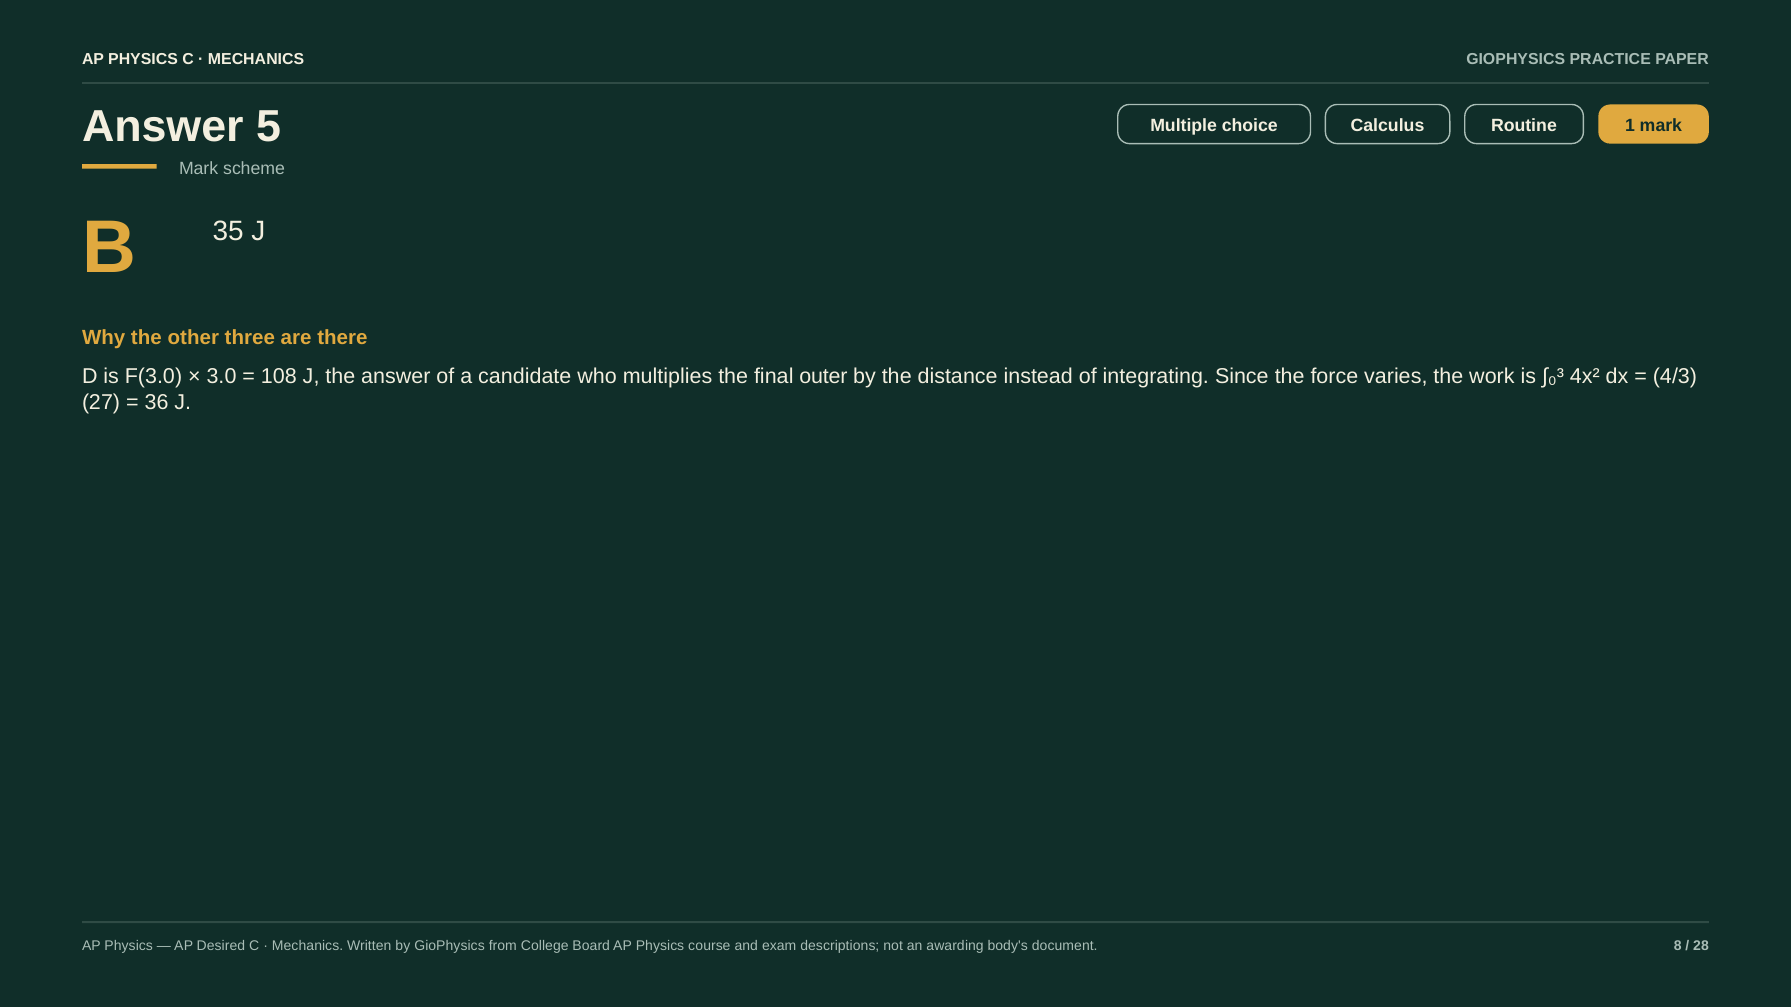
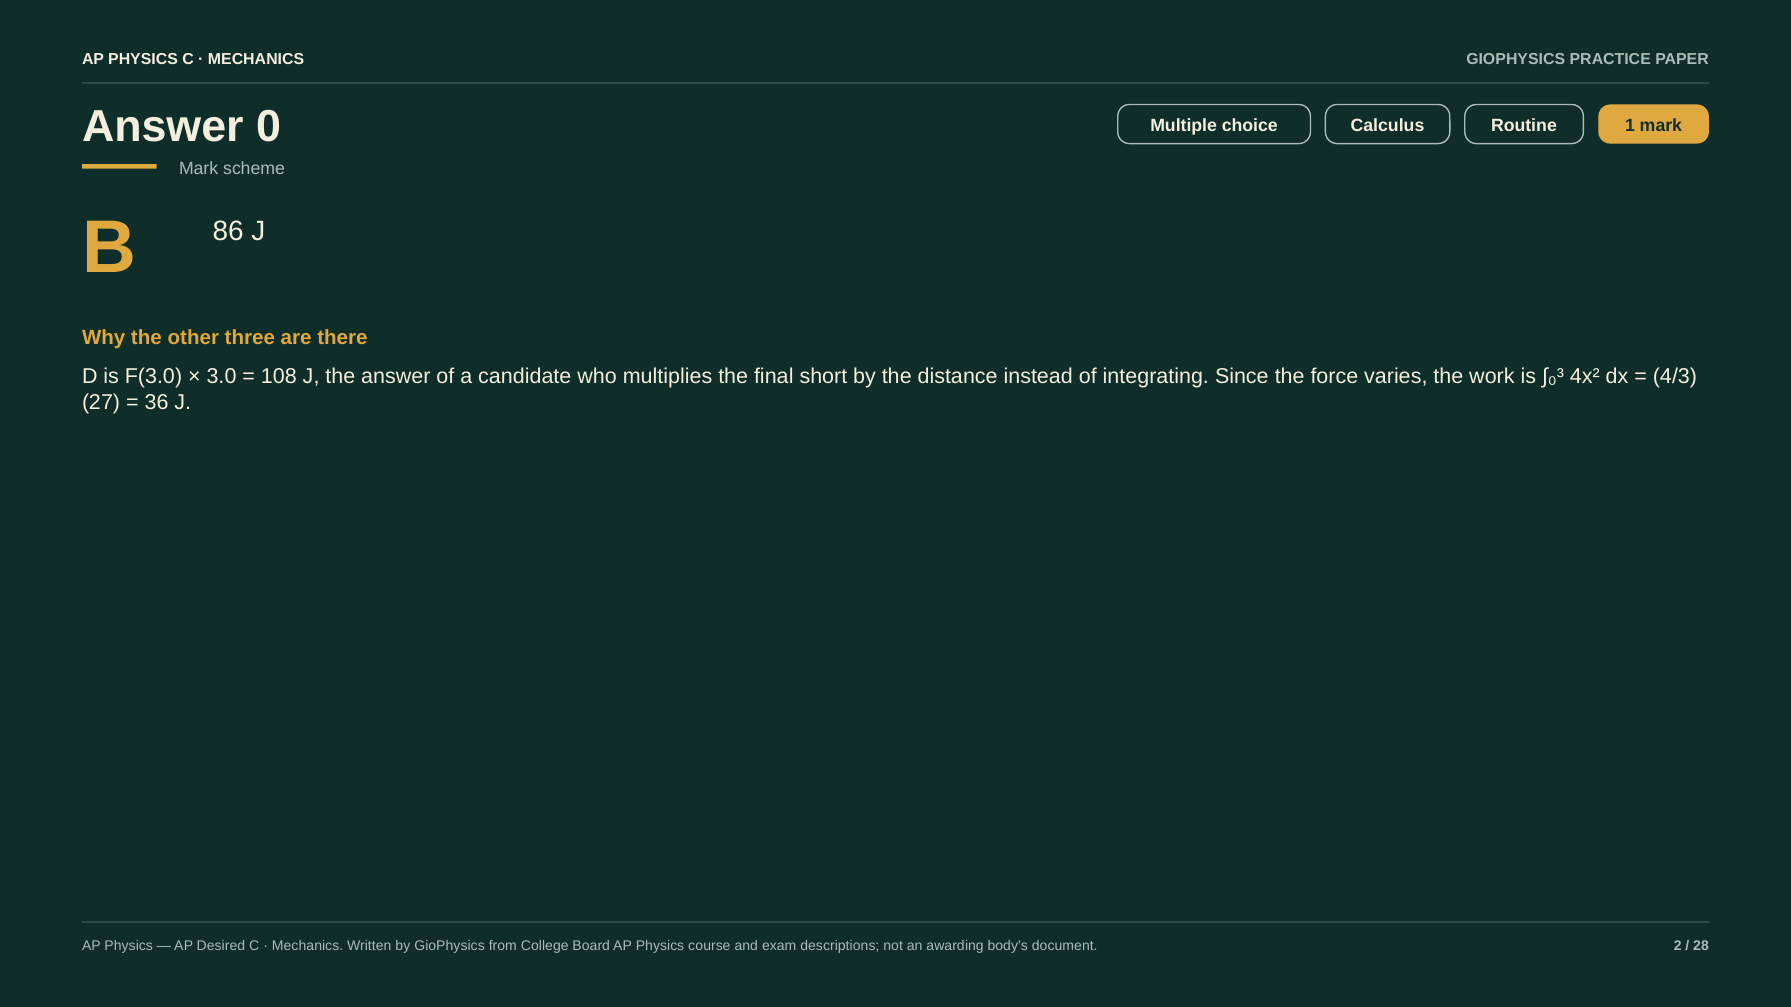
5: 5 -> 0 (269, 127)
35: 35 -> 86 (228, 231)
outer: outer -> short (823, 377)
8: 8 -> 2 (1678, 946)
